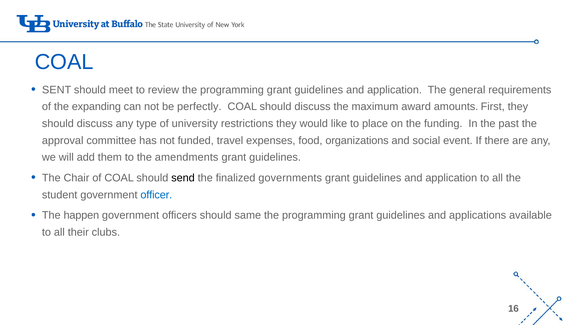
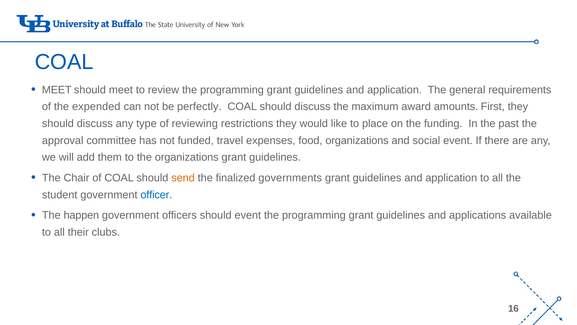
SENT: SENT -> MEET (57, 90)
expanding: expanding -> expended (96, 107)
university: university -> reviewing (195, 123)
the amendments: amendments -> organizations (187, 157)
send colour: black -> orange (183, 178)
should same: same -> event (248, 215)
